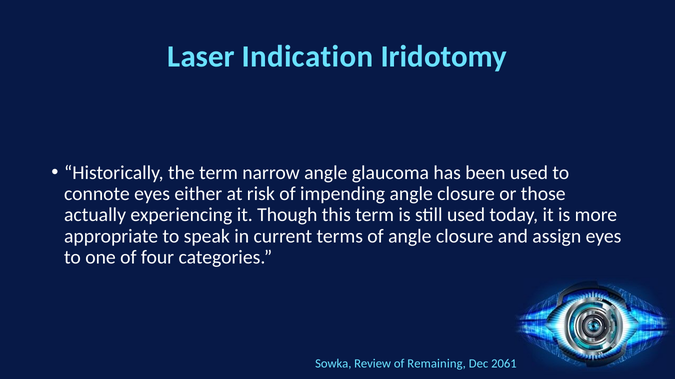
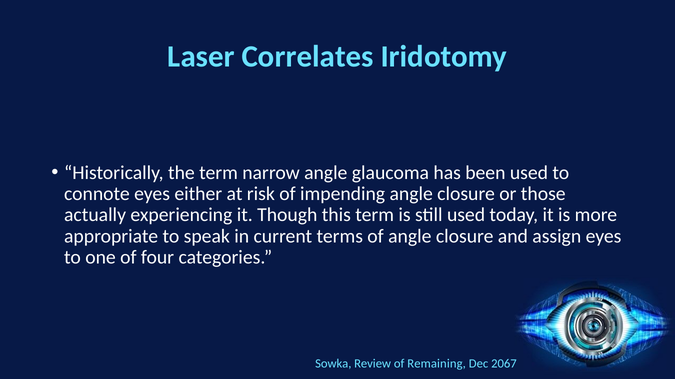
Indication: Indication -> Correlates (308, 57)
2061: 2061 -> 2067 (504, 364)
